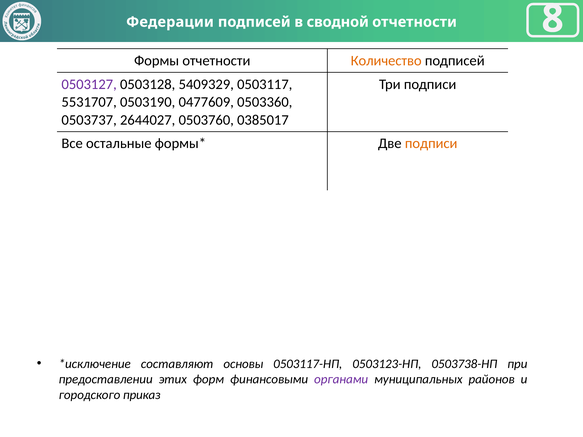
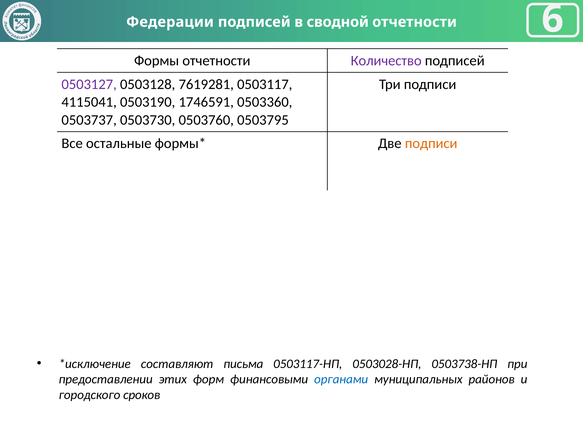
8: 8 -> 6 (553, 19)
Количество colour: orange -> purple (386, 61)
5409329: 5409329 -> 7619281 (206, 84)
5531707: 5531707 -> 4115041 (89, 102)
0477609: 0477609 -> 1746591 (206, 102)
2644027: 2644027 -> 0503730 (148, 120)
0385017: 0385017 -> 0503795 (263, 120)
основы: основы -> письма (243, 364)
0503123-НП: 0503123-НП -> 0503028-НП (387, 364)
органами colour: purple -> blue (341, 380)
приказ: приказ -> сроков (142, 395)
